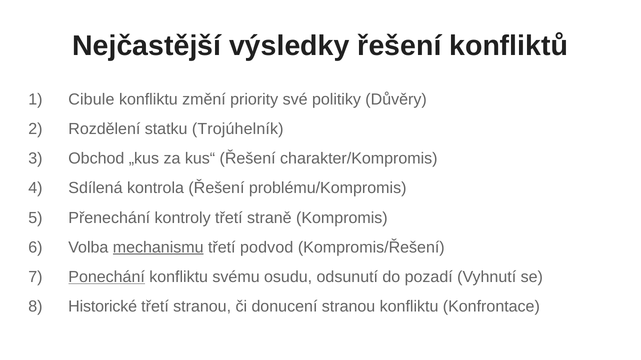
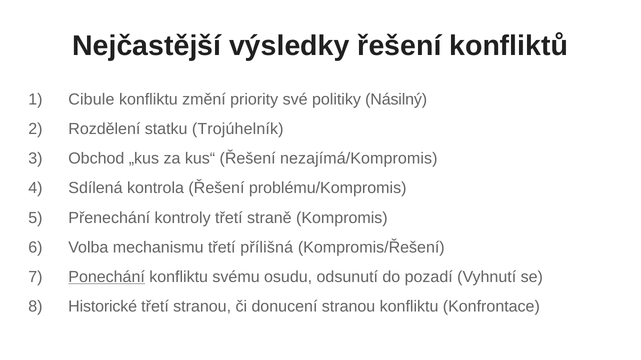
Důvěry: Důvěry -> Násilný (396, 100)
charakter/Kompromis: charakter/Kompromis -> nezajímá/Kompromis (359, 159)
mechanismu underline: present -> none (158, 248)
podvod: podvod -> přílišná (267, 248)
